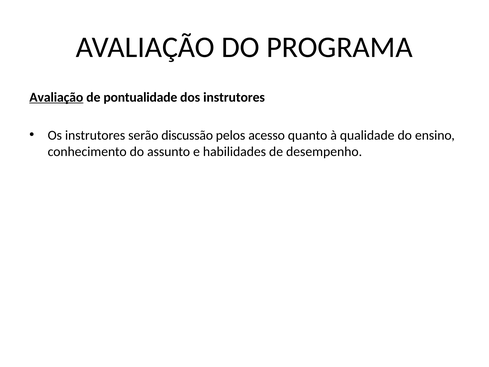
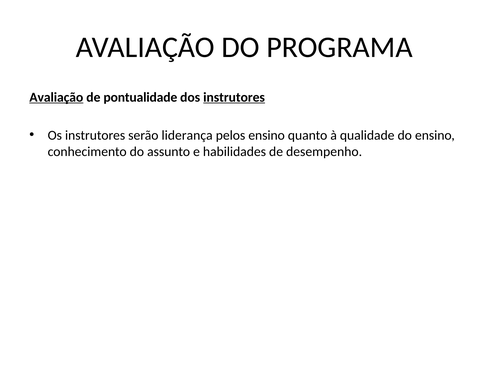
instrutores underline: none -> present (234, 97)
discussão: discussão -> liderança (187, 135)
pelos acesso: acesso -> ensino (267, 135)
